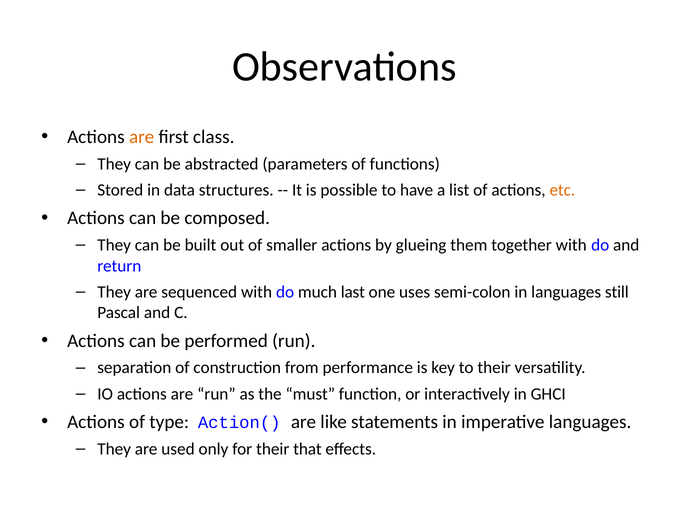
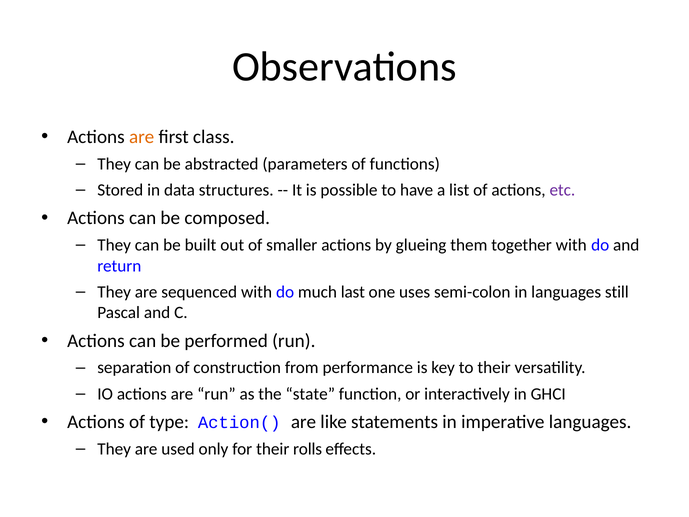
etc colour: orange -> purple (562, 190)
must: must -> state (310, 394)
that: that -> rolls (308, 449)
